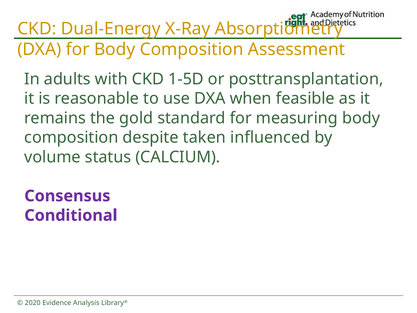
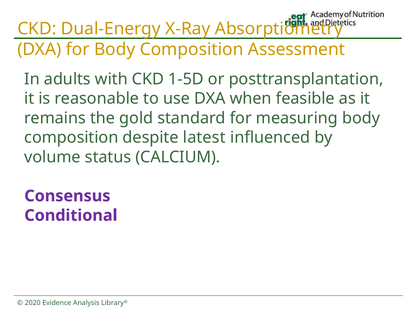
taken: taken -> latest (204, 137)
